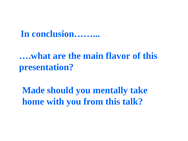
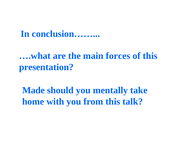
flavor: flavor -> forces (118, 56)
